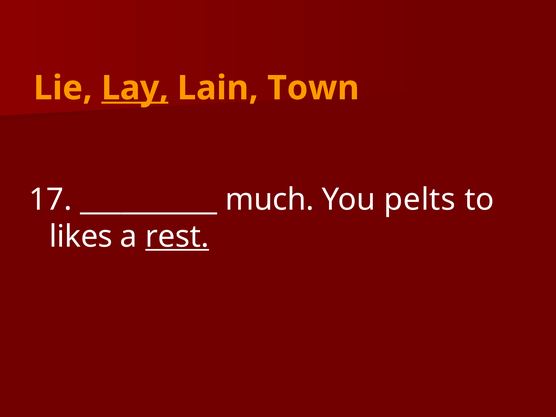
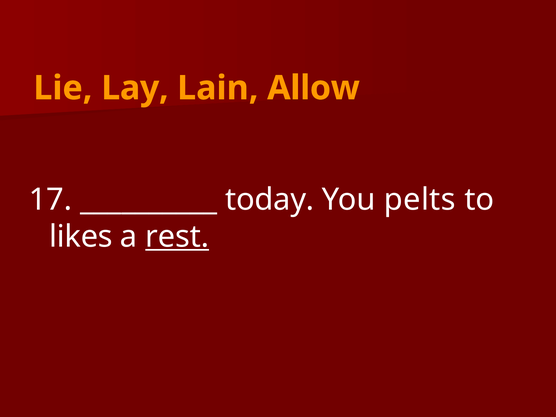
Lay underline: present -> none (135, 88)
Town: Town -> Allow (313, 88)
much: much -> today (270, 200)
